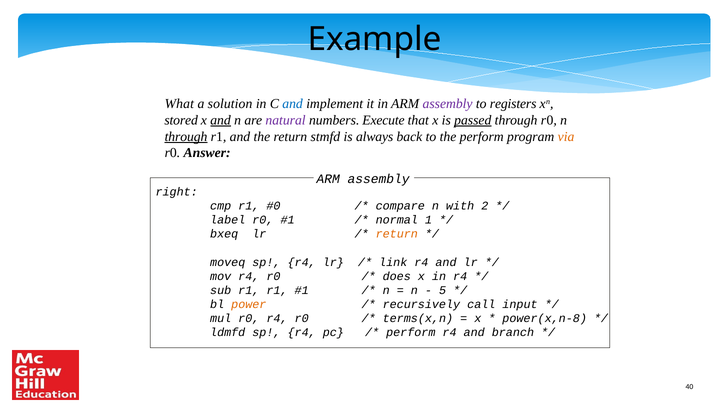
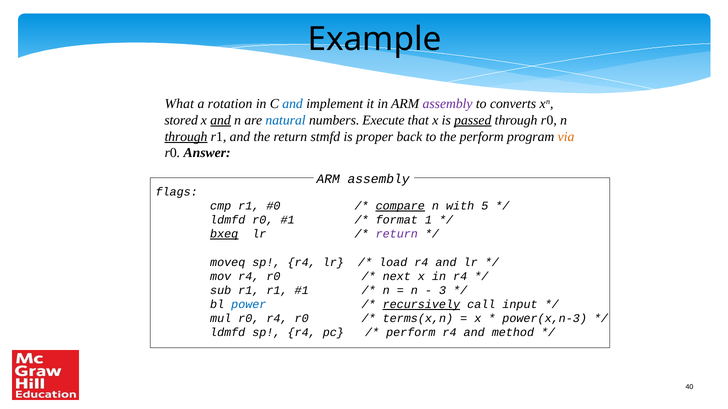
solution: solution -> rotation (230, 104)
registers: registers -> converts (513, 104)
natural colour: purple -> blue (286, 120)
always: always -> proper (375, 137)
right: right -> flags (177, 192)
compare underline: none -> present (400, 206)
2: 2 -> 5 (485, 206)
label: label -> ldmfd (228, 220)
normal: normal -> format (397, 220)
bxeq underline: none -> present (224, 234)
return colour: orange -> purple (397, 234)
link: link -> load (393, 263)
does: does -> next (397, 277)
5: 5 -> 3 (443, 291)
power colour: orange -> blue (249, 305)
recursively underline: none -> present (421, 305)
power(x,n-8: power(x,n-8 -> power(x,n-3 (545, 319)
branch: branch -> method (513, 333)
